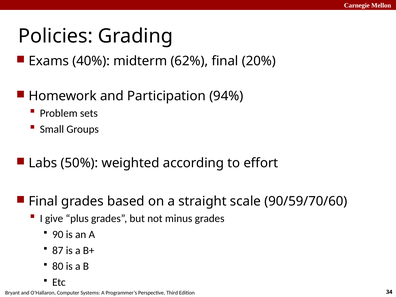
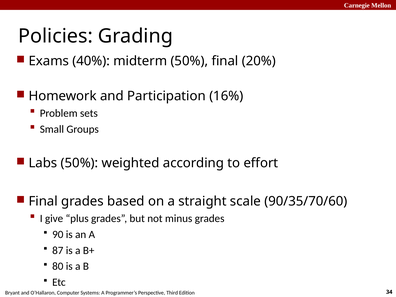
midterm 62%: 62% -> 50% (189, 61)
94%: 94% -> 16% (226, 96)
90/59/70/60: 90/59/70/60 -> 90/35/70/60 (306, 201)
